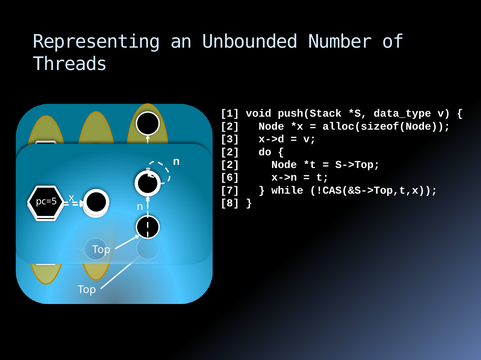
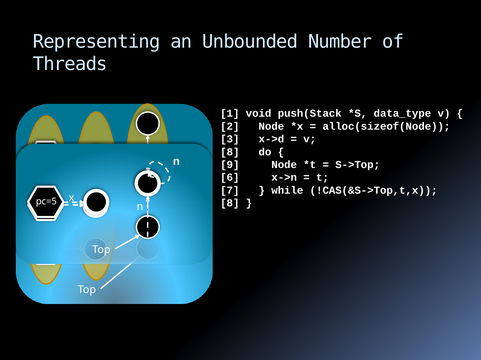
2: 2 -> 8 (230, 152)
2: 2 -> 9 (230, 165)
